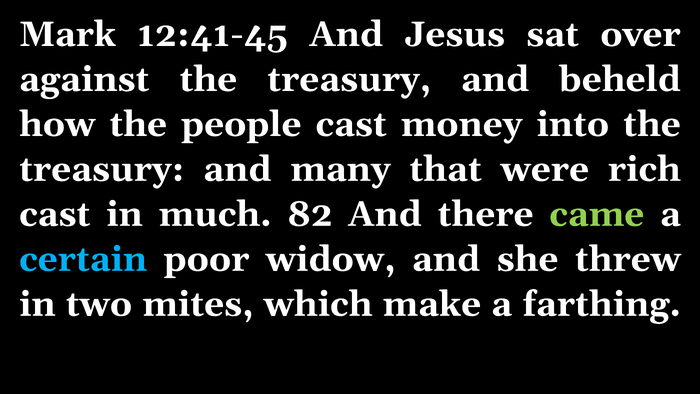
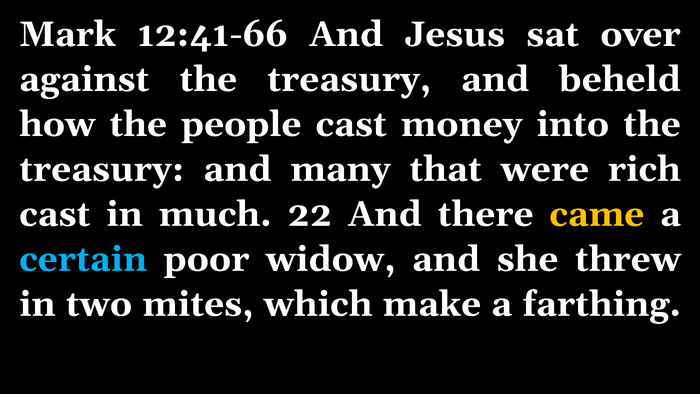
12:41-45: 12:41-45 -> 12:41-66 (213, 34)
82: 82 -> 22 (310, 214)
came colour: light green -> yellow (597, 214)
